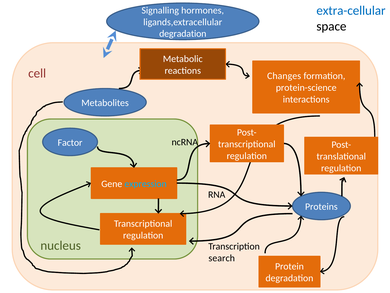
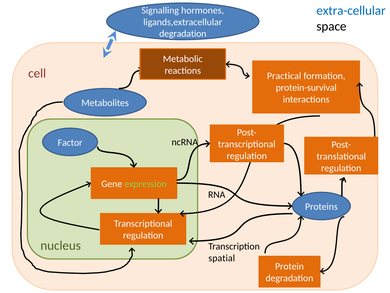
Changes: Changes -> Practical (284, 76)
protein-science: protein-science -> protein-survival (306, 88)
expression colour: light blue -> light green (146, 183)
search: search -> spatial (222, 258)
